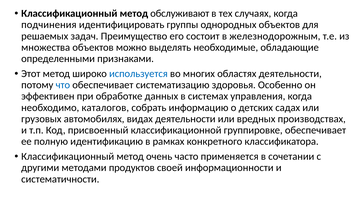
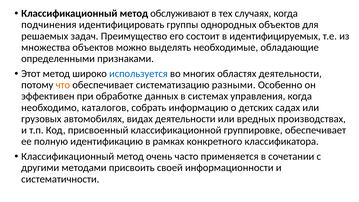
железнодорожным: железнодорожным -> идентифицируемых (275, 36)
что colour: blue -> orange (63, 85)
здоровья: здоровья -> разными (234, 85)
продуктов: продуктов -> присвоить (132, 168)
